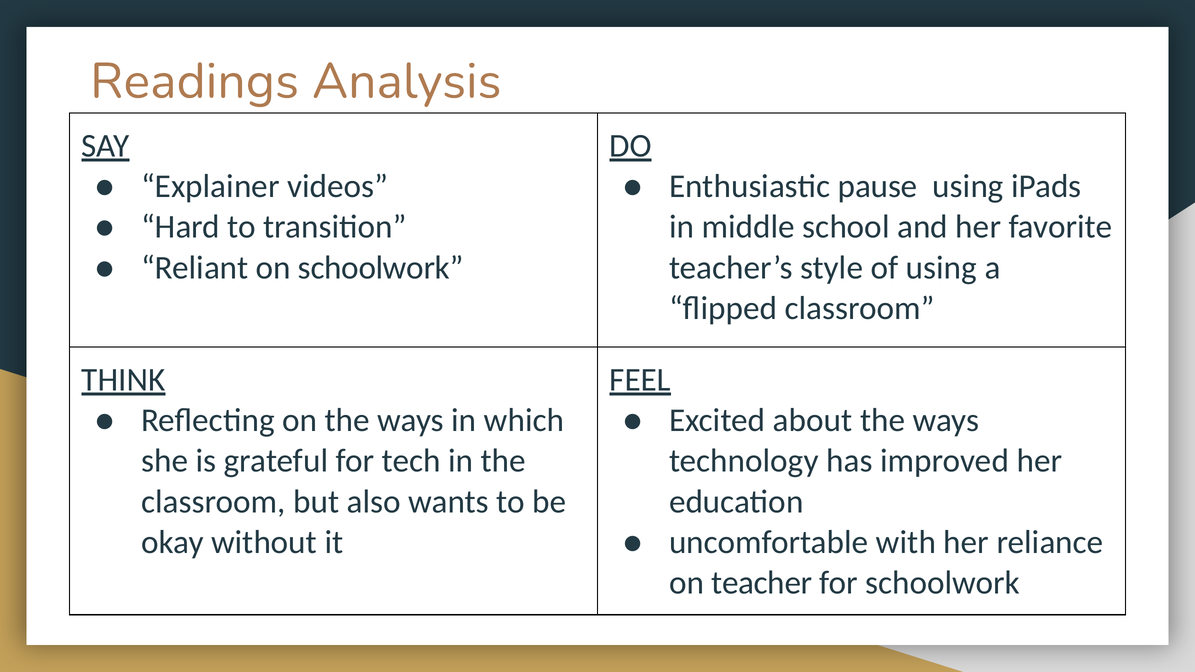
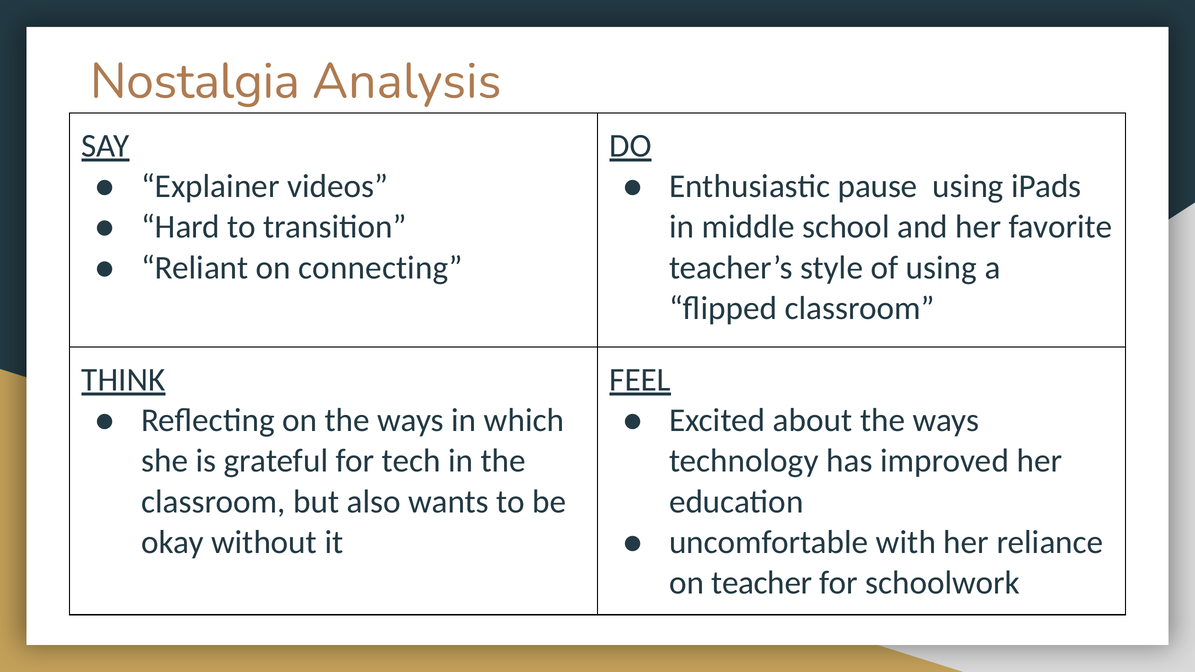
Readings: Readings -> Nostalgia (195, 81)
on schoolwork: schoolwork -> connecting (380, 268)
